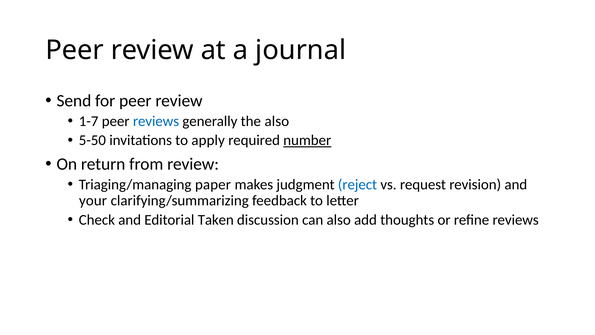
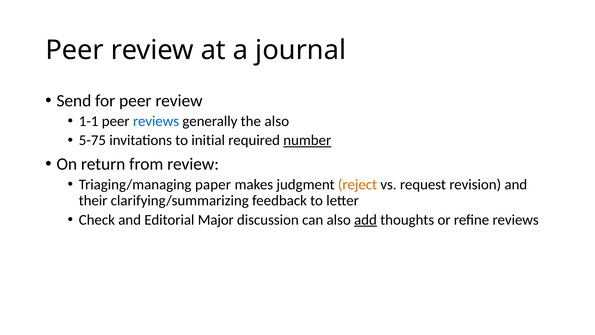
1-7: 1-7 -> 1-1 (89, 121)
5-50: 5-50 -> 5-75 (92, 140)
apply: apply -> initial (208, 140)
reject colour: blue -> orange (357, 184)
your: your -> their (93, 200)
Taken: Taken -> Major (216, 220)
add underline: none -> present (365, 220)
